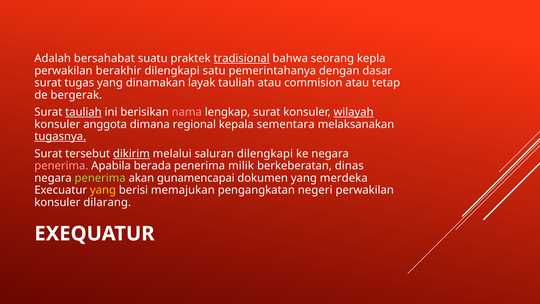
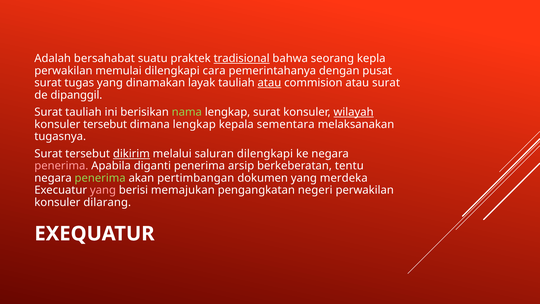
berakhir: berakhir -> memulai (119, 71)
satu: satu -> cara (214, 71)
dasar: dasar -> pusat (377, 71)
atau underline: none -> present (269, 83)
atau tetap: tetap -> surat (386, 83)
bergerak: bergerak -> dipanggil (76, 95)
tauliah underline: present -> none (83, 112)
nama colour: pink -> light green (187, 112)
konsuler anggota: anggota -> tersebut (105, 124)
dimana regional: regional -> lengkap (194, 124)
tugasnya underline: present -> none (60, 136)
berada: berada -> diganti (152, 166)
milik: milik -> arsip (241, 166)
dinas: dinas -> tentu (349, 166)
gunamencapai: gunamencapai -> pertimbangan (196, 178)
yang colour: yellow -> pink (103, 190)
